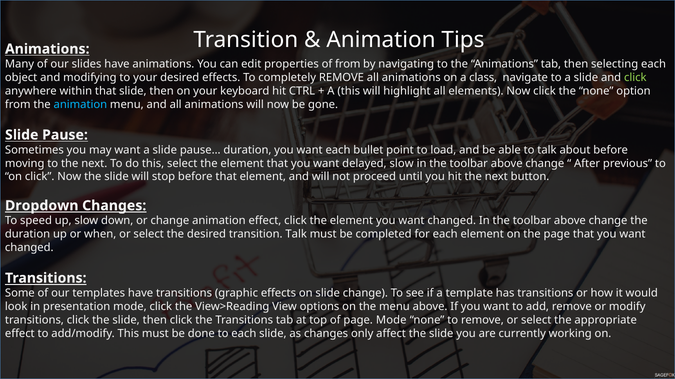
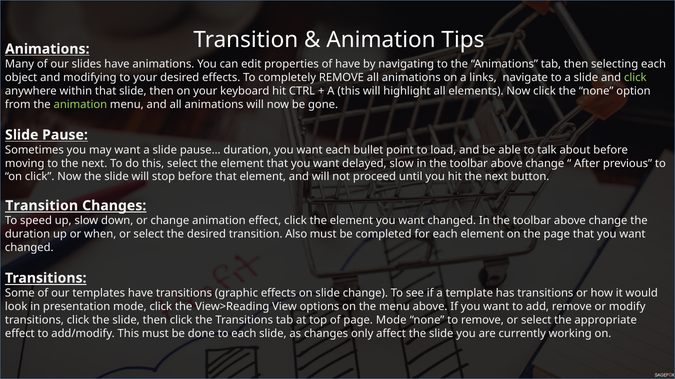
of from: from -> have (348, 64)
class: class -> links (483, 78)
animation colour: light blue -> light green (80, 105)
Dropdown: Dropdown -> Transition (42, 206)
transition Talk: Talk -> Also (296, 234)
